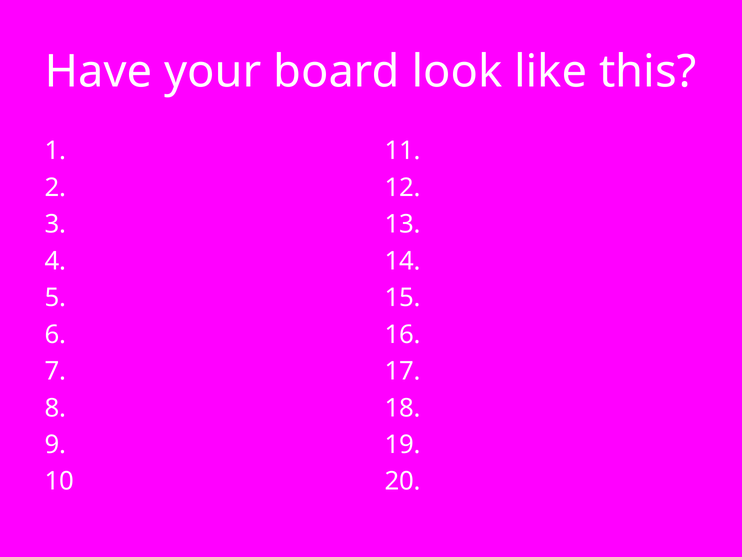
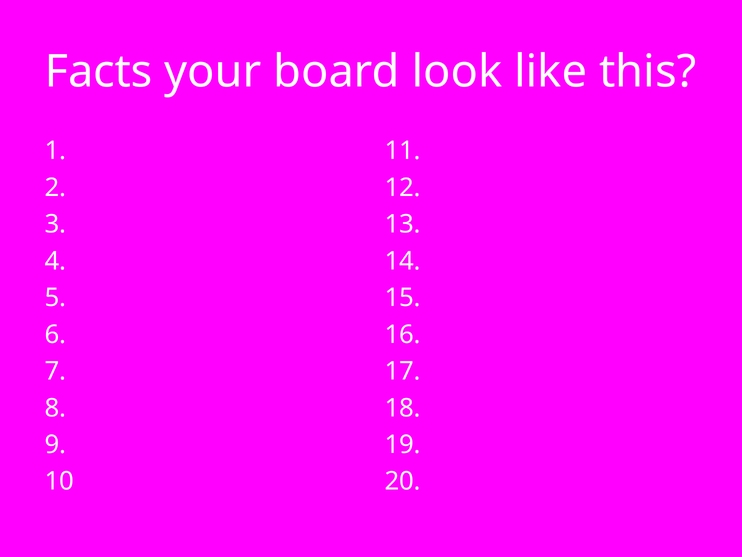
Have: Have -> Facts (99, 72)
